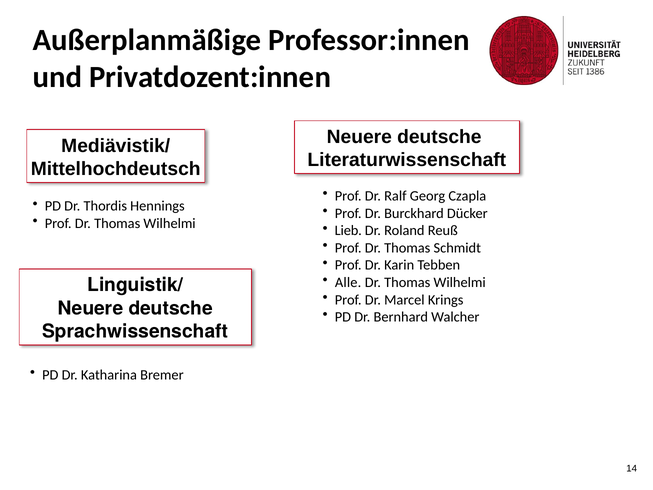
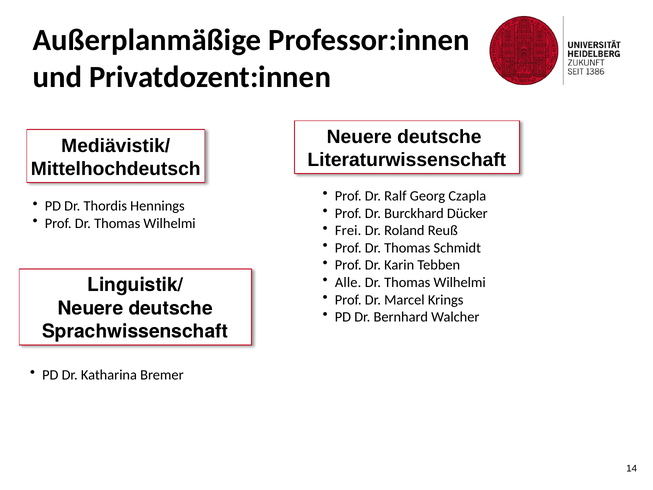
Lieb: Lieb -> Frei (348, 230)
